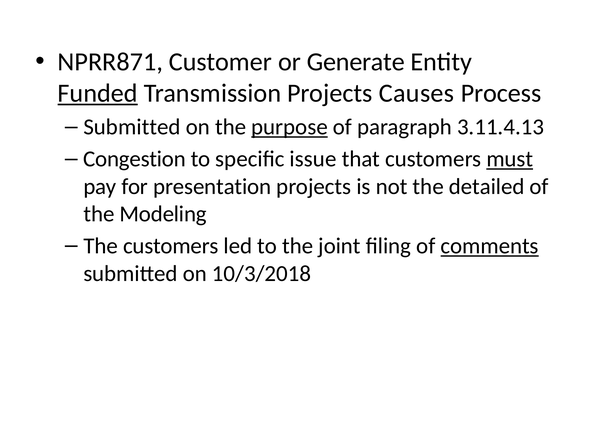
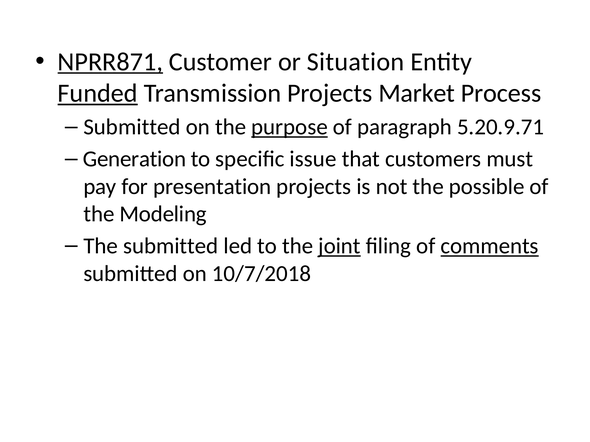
NPRR871 underline: none -> present (110, 62)
Generate: Generate -> Situation (356, 62)
Causes: Causes -> Market (417, 93)
3.11.4.13: 3.11.4.13 -> 5.20.9.71 (501, 127)
Congestion: Congestion -> Generation (135, 159)
must underline: present -> none (510, 159)
detailed: detailed -> possible (487, 187)
The customers: customers -> submitted (171, 246)
joint underline: none -> present (339, 246)
10/3/2018: 10/3/2018 -> 10/7/2018 (262, 274)
